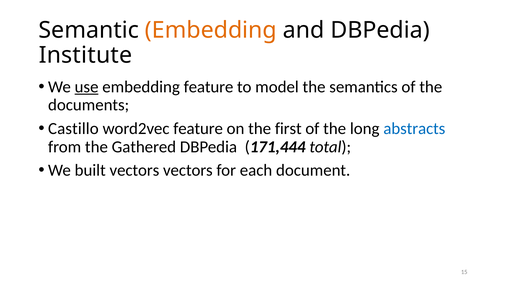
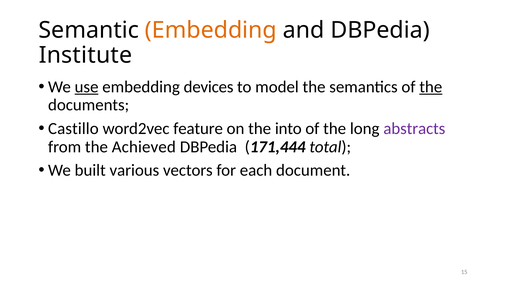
embedding feature: feature -> devices (209, 87)
the underline: none -> present (431, 87)
first: first -> into (288, 128)
abstracts colour: blue -> purple (414, 128)
Gathered: Gathered -> Achieved (144, 147)
built vectors: vectors -> various (134, 170)
